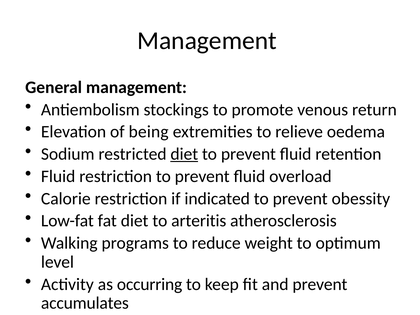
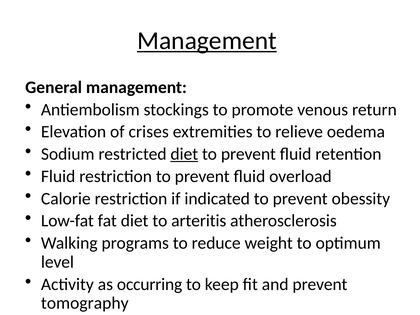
Management underline: none -> present (207, 41)
being: being -> crises (149, 132)
accumulates: accumulates -> tomography (85, 303)
